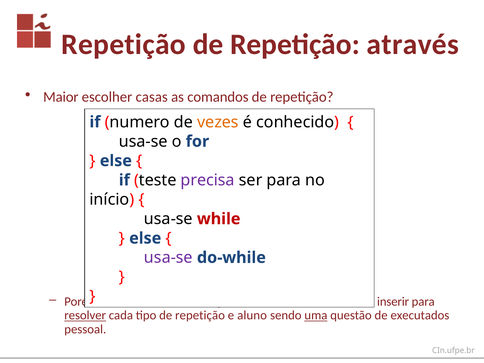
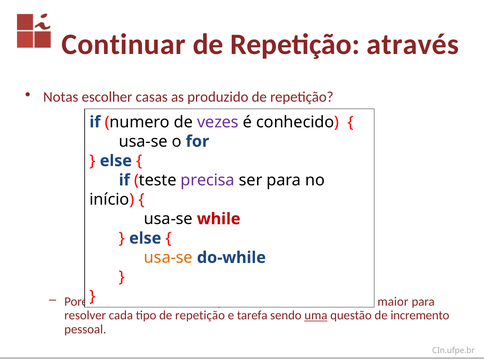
Repetição: Repetição -> Continuar (124, 44)
Maior: Maior -> Notas (61, 97)
comandos: comandos -> produzido (218, 97)
vezes colour: orange -> purple (218, 122)
usa-se colour: purple -> orange (168, 258)
inserir: inserir -> maior (393, 302)
resolver underline: present -> none (85, 315)
aluno: aluno -> tarefa (252, 315)
executados: executados -> incremento (420, 315)
